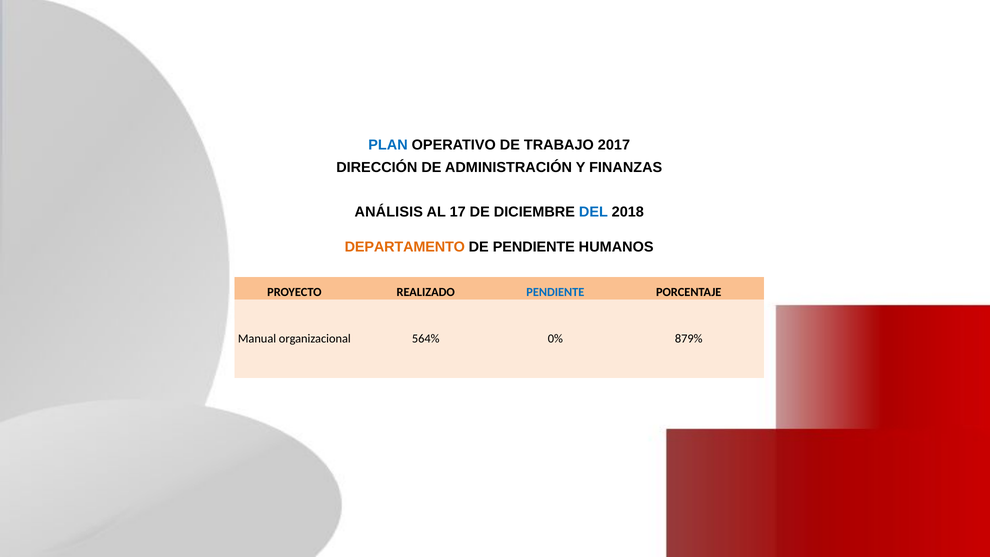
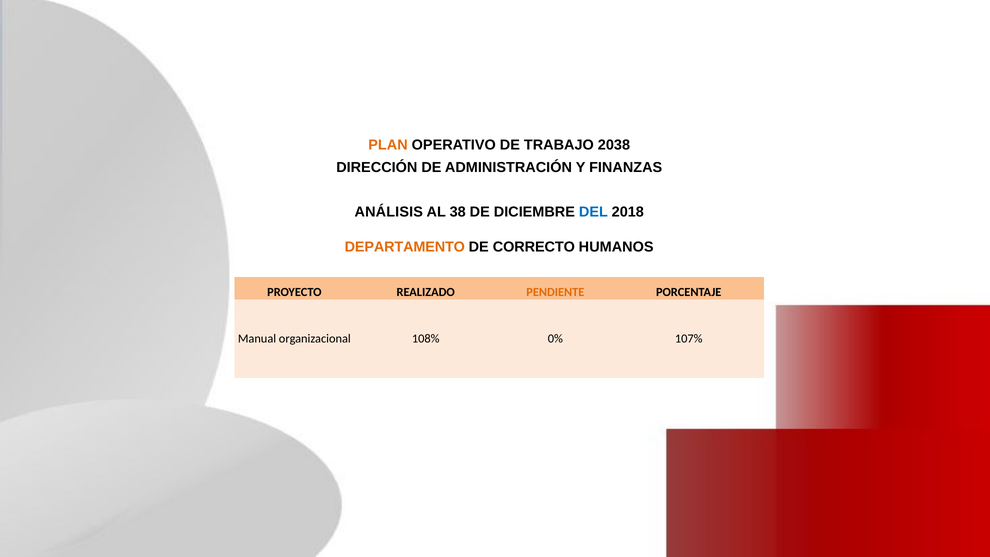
PLAN colour: blue -> orange (388, 145)
2017: 2017 -> 2038 (614, 145)
17: 17 -> 38 (458, 212)
DE PENDIENTE: PENDIENTE -> CORRECTO (534, 247)
PENDIENTE colour: blue -> orange (555, 292)
564%: 564% -> 108% (426, 339)
879%: 879% -> 107% (689, 339)
